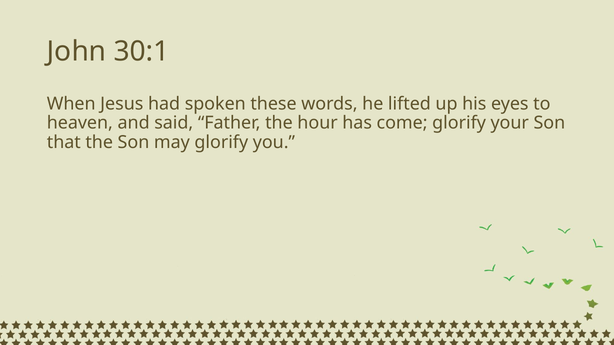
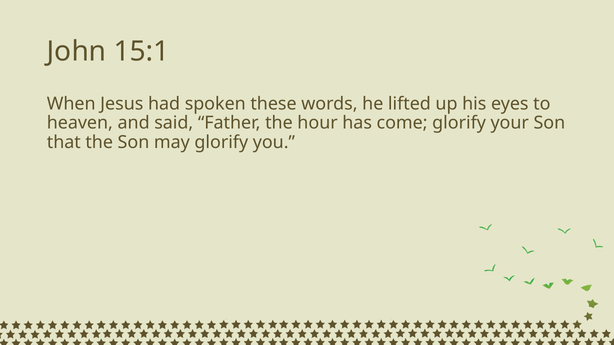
30:1: 30:1 -> 15:1 (142, 52)
